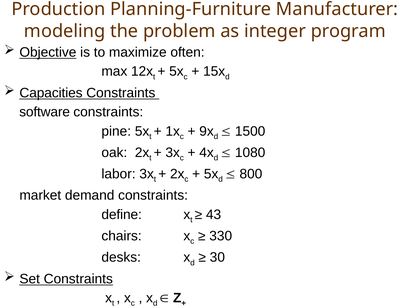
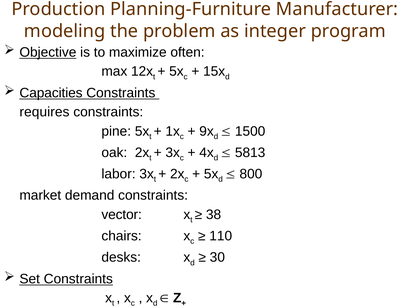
software: software -> requires (44, 112)
1080: 1080 -> 5813 (250, 152)
define: define -> vector (122, 214)
43: 43 -> 38 (214, 214)
330: 330 -> 110 (221, 236)
